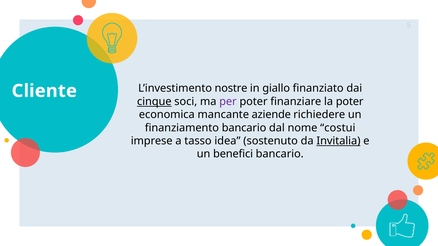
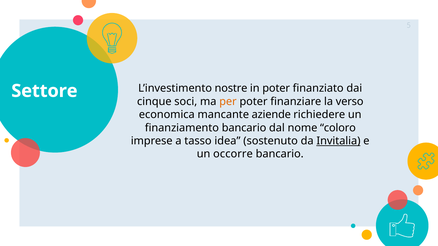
Cliente: Cliente -> Settore (44, 91)
in giallo: giallo -> poter (276, 89)
cinque underline: present -> none (154, 102)
per colour: purple -> orange (228, 102)
la poter: poter -> verso (350, 102)
costui: costui -> coloro (338, 128)
benefici: benefici -> occorre (233, 154)
